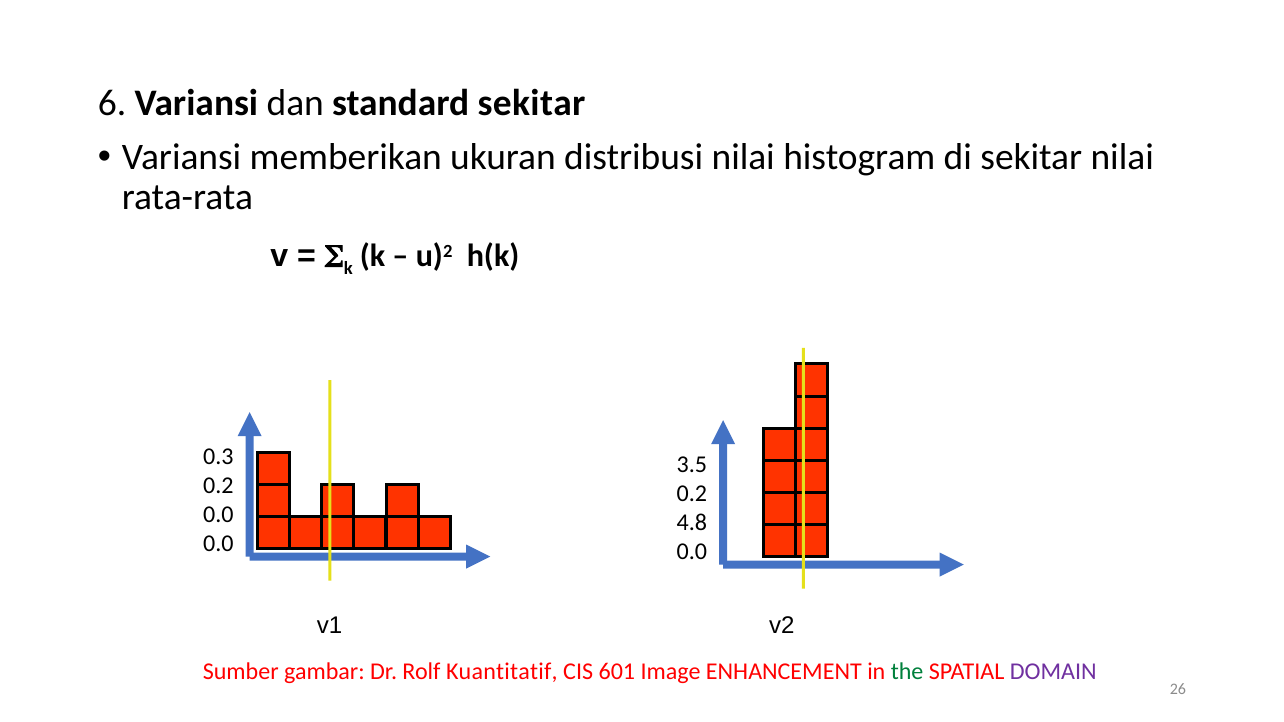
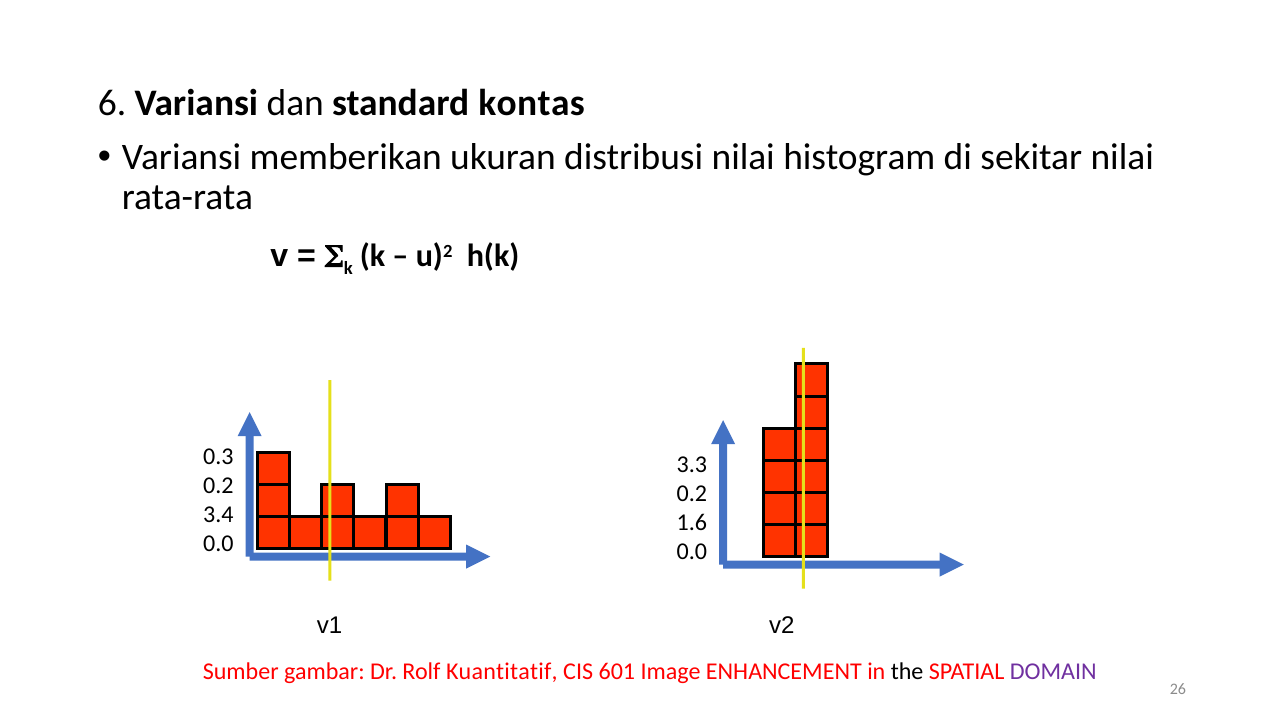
standard sekitar: sekitar -> kontas (532, 103)
3.5: 3.5 -> 3.3 (692, 465)
0.0: 0.0 -> 3.4 (218, 515)
4.8: 4.8 -> 1.6 (692, 523)
the colour: green -> black (907, 672)
